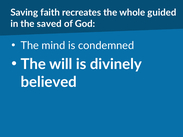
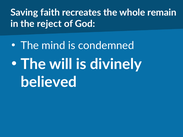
guided: guided -> remain (162, 13)
saved: saved -> reject (49, 24)
